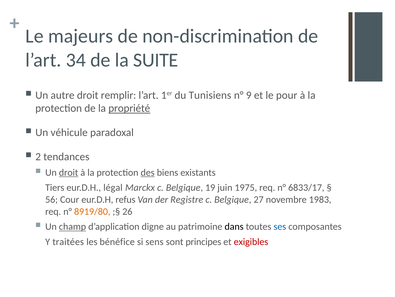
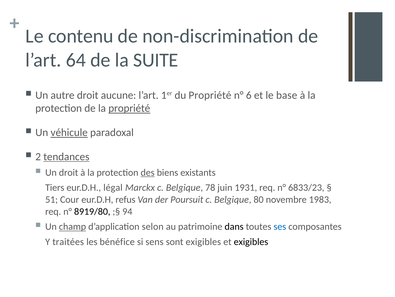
majeurs: majeurs -> contenu (81, 36)
34: 34 -> 64 (76, 60)
remplir: remplir -> aucune (119, 95)
du Tunisiens: Tunisiens -> Propriété (210, 95)
9: 9 -> 6 (249, 95)
pour: pour -> base (287, 95)
véhicule underline: none -> present (69, 132)
tendances underline: none -> present (66, 156)
droit underline: present -> none (69, 172)
19: 19 -> 78 (210, 187)
1975: 1975 -> 1931 (246, 187)
6833/17: 6833/17 -> 6833/23 (306, 187)
56: 56 -> 51 (52, 199)
Registre: Registre -> Poursuit (187, 199)
27: 27 -> 80 (259, 199)
8919/80 colour: orange -> black (92, 211)
26: 26 -> 94 (127, 211)
digne: digne -> selon (153, 226)
sont principes: principes -> exigibles (203, 241)
exigibles colour: red -> black (251, 241)
